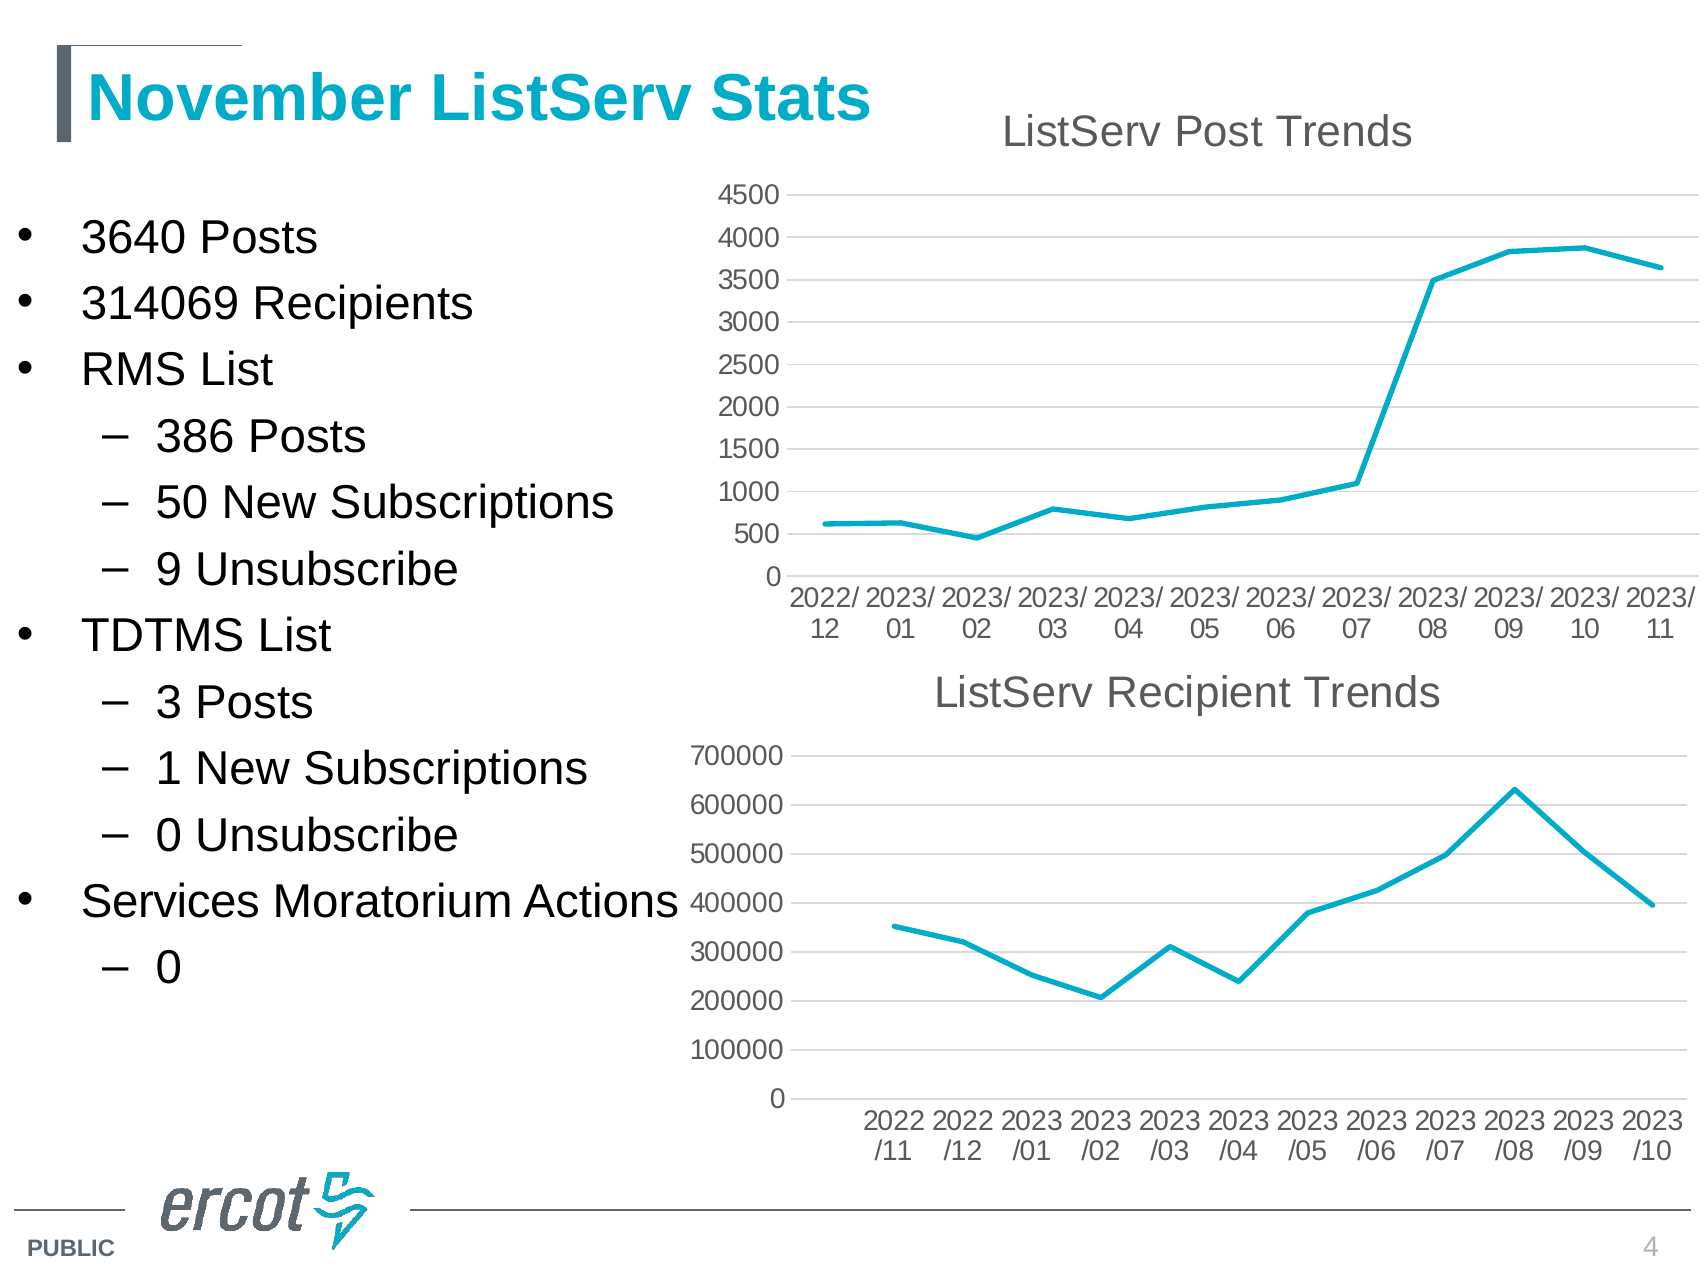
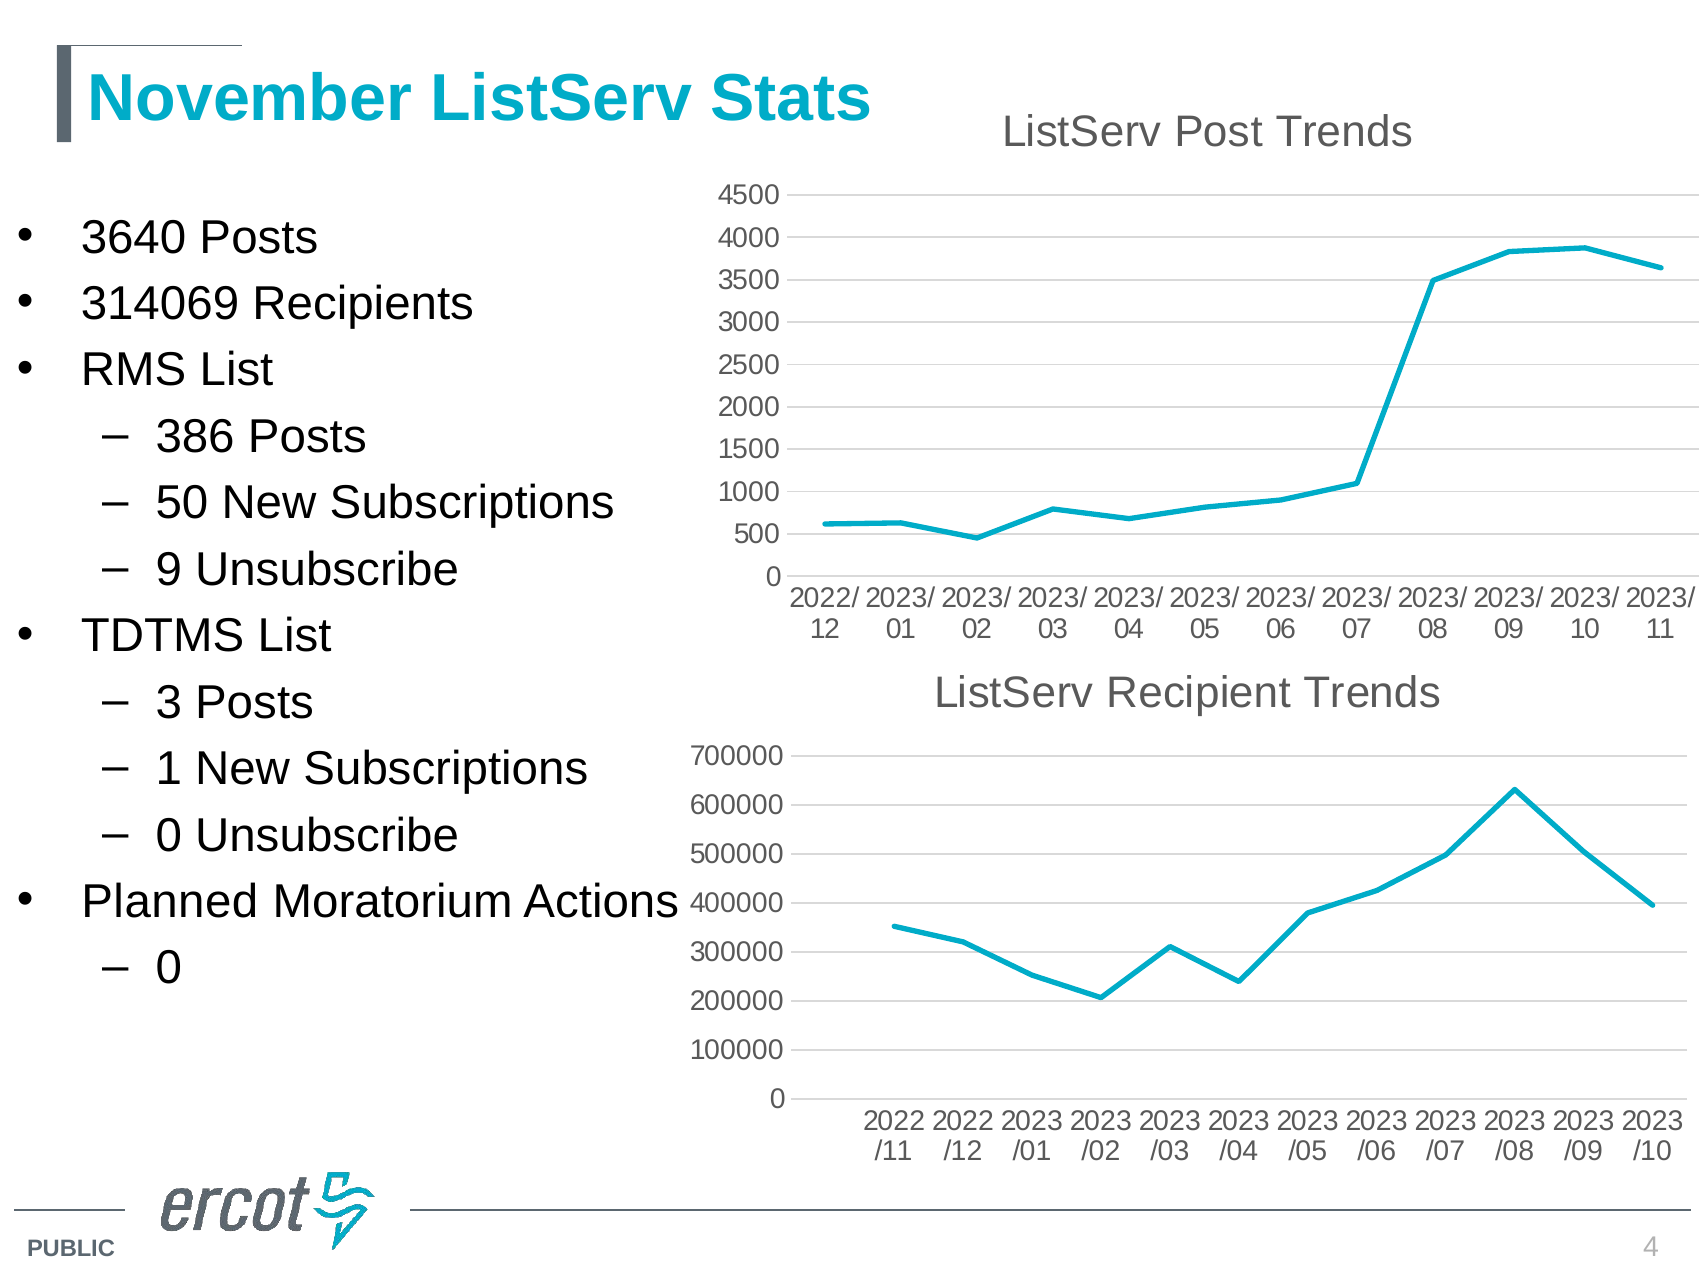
Services: Services -> Planned (170, 902)
